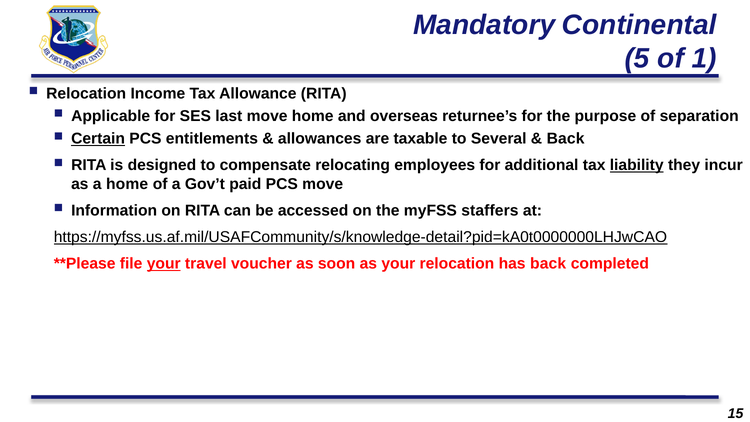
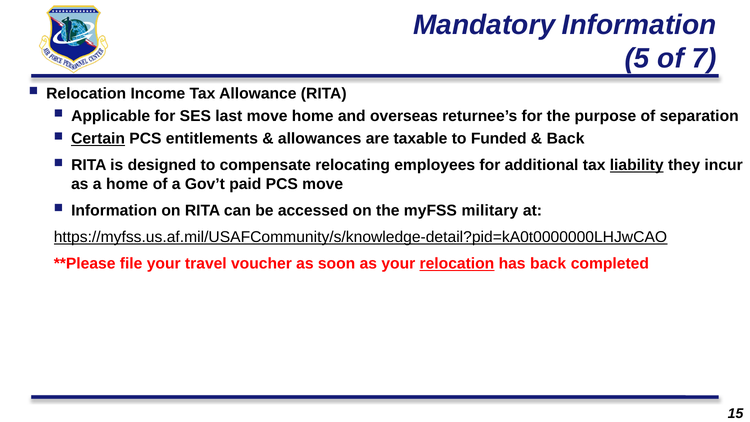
Mandatory Continental: Continental -> Information (639, 25)
1: 1 -> 7 (704, 59)
Several: Several -> Funded (499, 139)
staffers: staffers -> military (490, 211)
your underline: present -> none (164, 264)
relocation underline: none -> present (457, 264)
